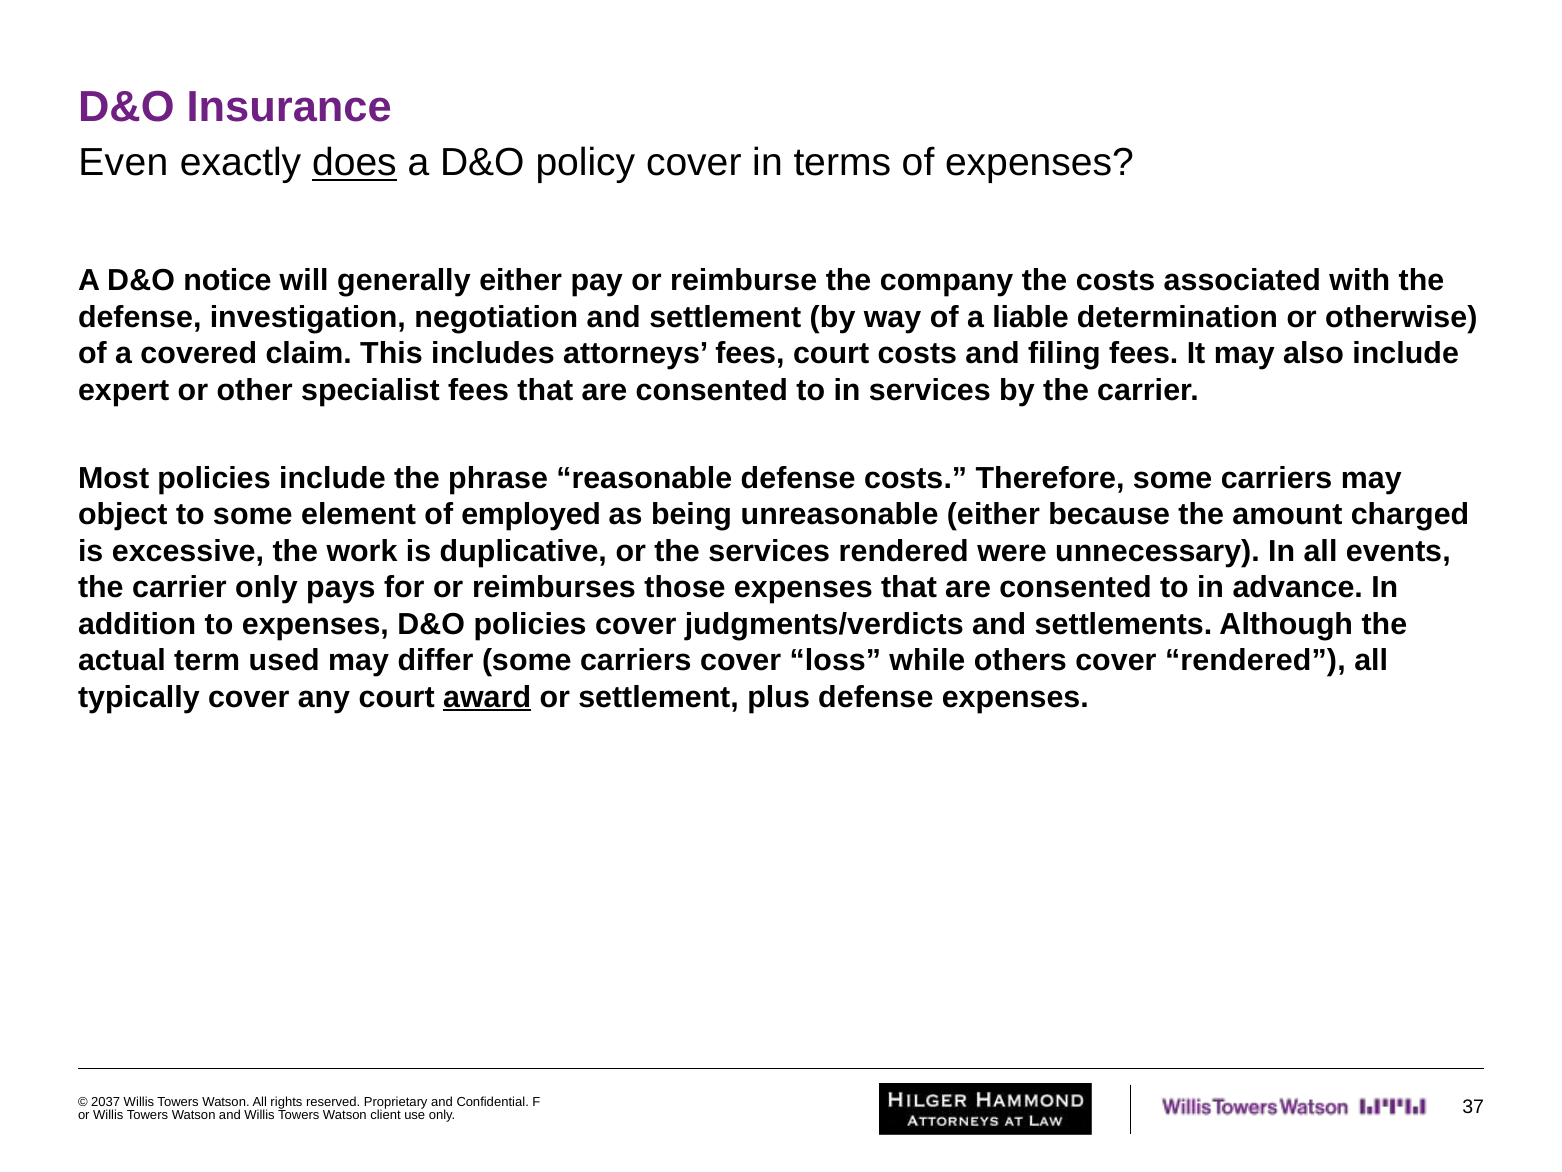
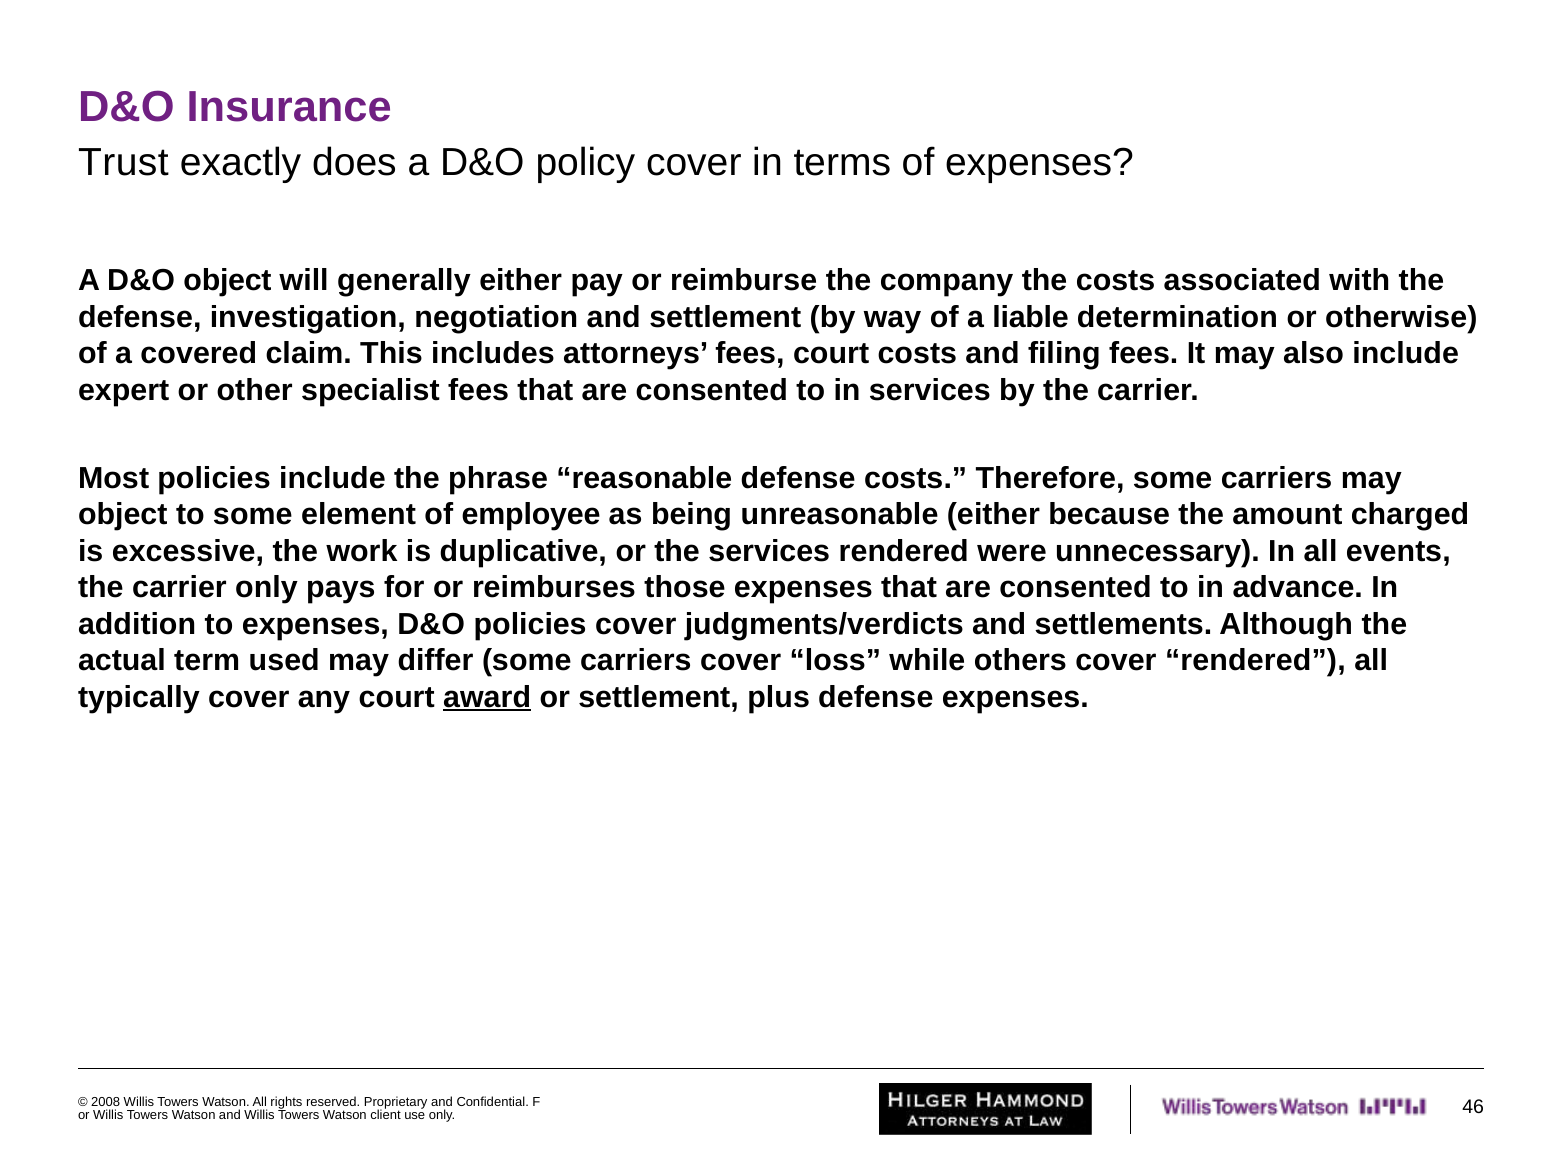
Even: Even -> Trust (123, 163)
does underline: present -> none (354, 163)
D&O notice: notice -> object (228, 281)
employed: employed -> employee (531, 515)
2037: 2037 -> 2008 (106, 1102)
37: 37 -> 46 (1473, 1107)
